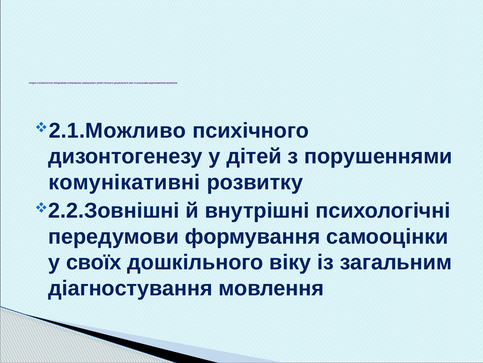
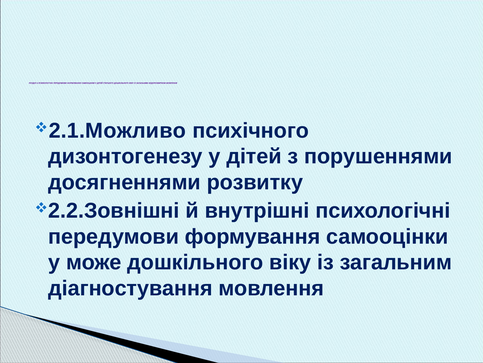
комунікативні: комунікативні -> досягненнями (125, 182)
своїх: своїх -> може (94, 262)
